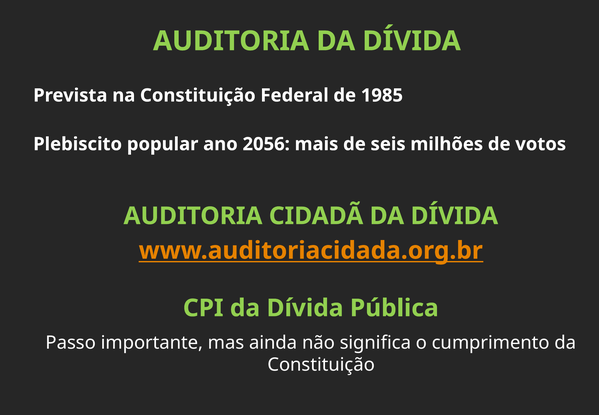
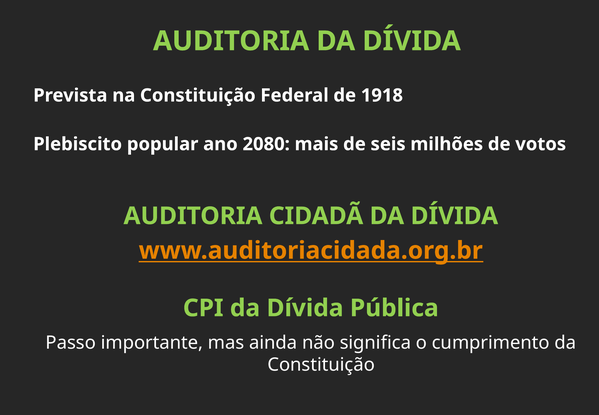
1985: 1985 -> 1918 (382, 95)
2056: 2056 -> 2080 (266, 144)
